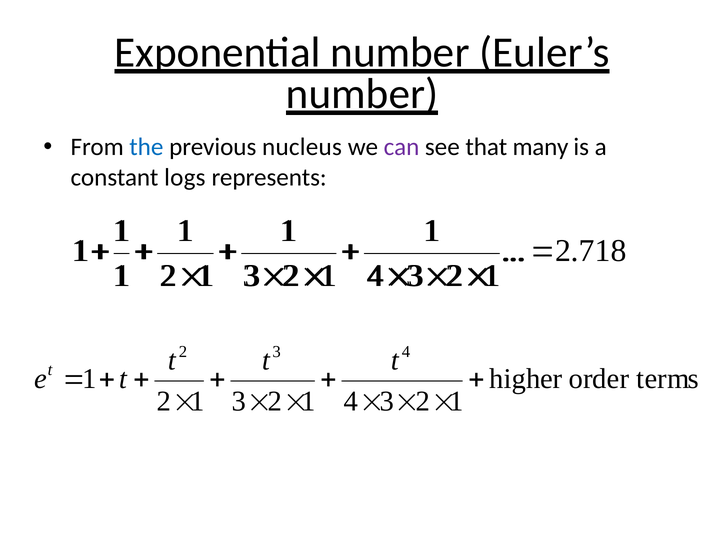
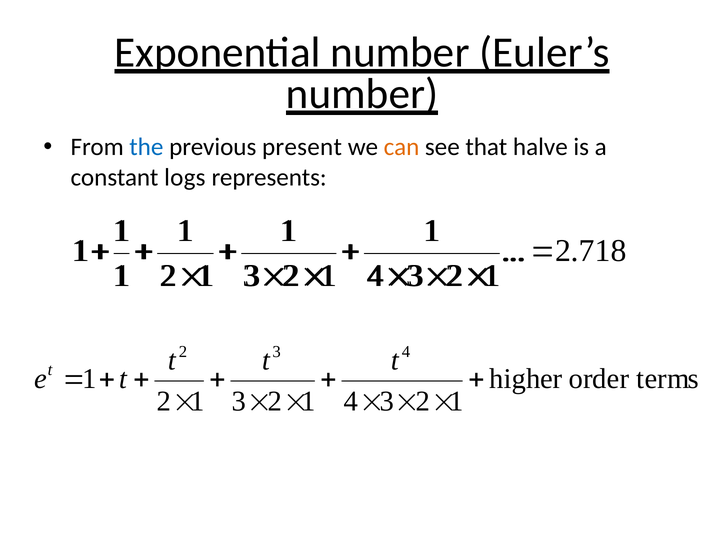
nucleus: nucleus -> present (302, 147)
can colour: purple -> orange (402, 147)
many: many -> halve (540, 147)
